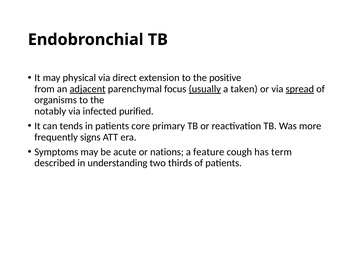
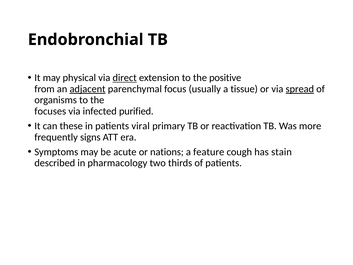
direct underline: none -> present (125, 78)
usually underline: present -> none (205, 89)
taken: taken -> tissue (244, 89)
notably: notably -> focuses (50, 111)
tends: tends -> these (71, 126)
core: core -> viral (141, 126)
term: term -> stain (282, 152)
understanding: understanding -> pharmacology (117, 163)
